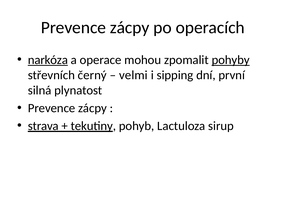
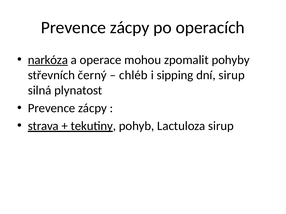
pohyby underline: present -> none (231, 60)
velmi: velmi -> chléb (133, 75)
dní první: první -> sirup (232, 75)
